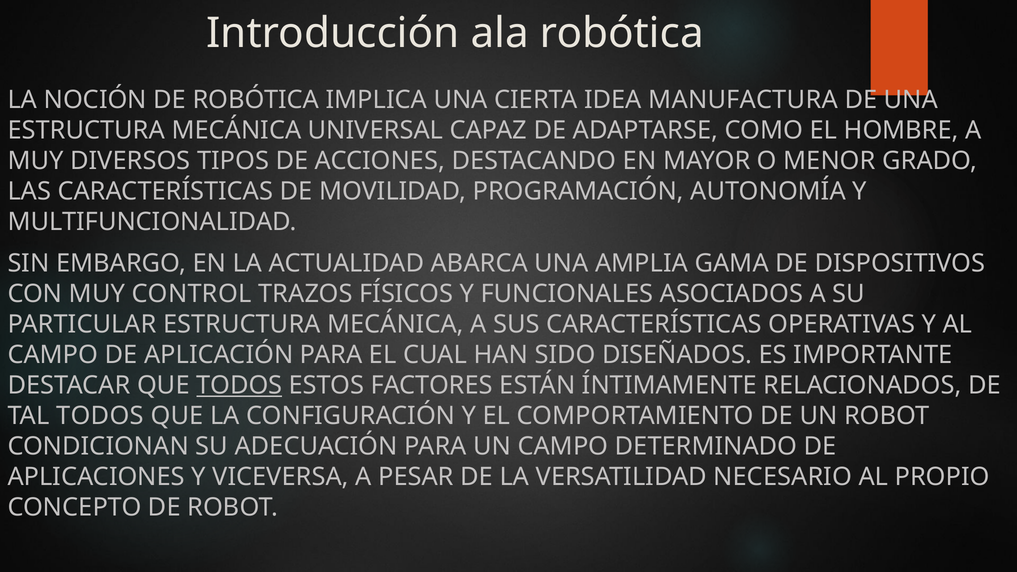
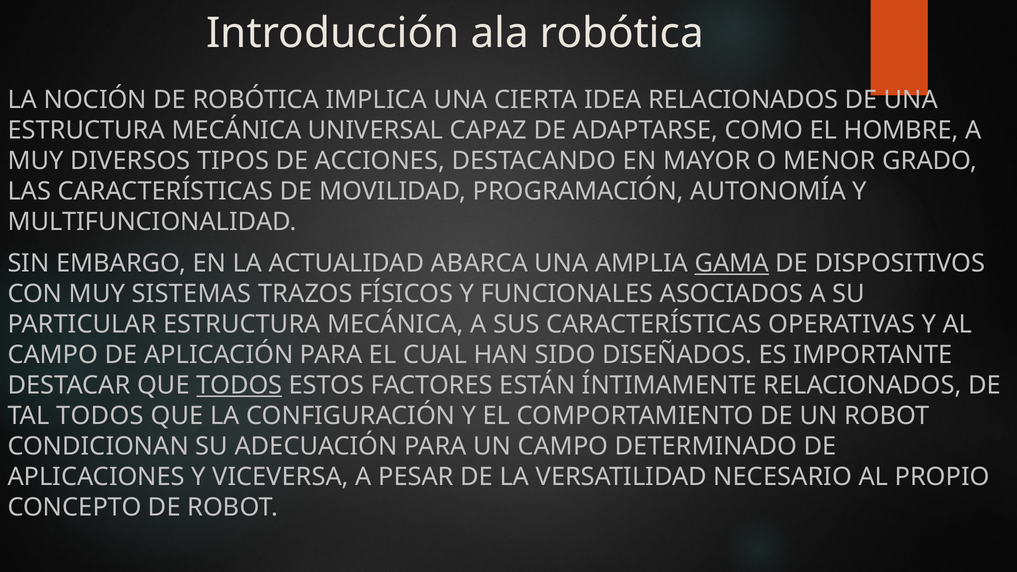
IDEA MANUFACTURA: MANUFACTURA -> RELACIONADOS (743, 100)
GAMA underline: none -> present (732, 263)
CONTROL: CONTROL -> SISTEMAS (192, 294)
